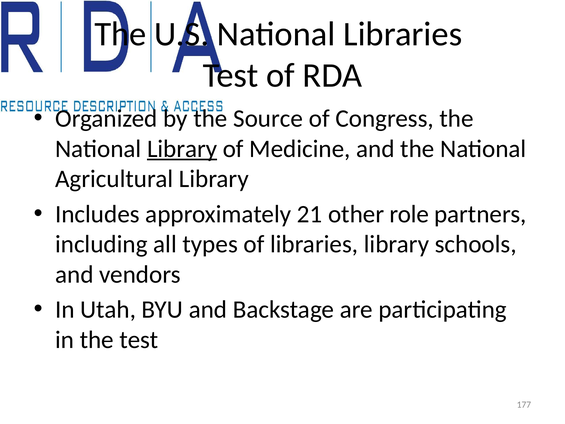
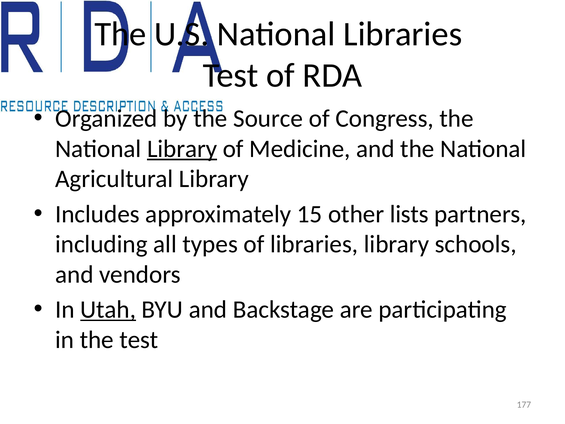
21: 21 -> 15 (310, 214)
role: role -> lists (409, 214)
Utah underline: none -> present (108, 309)
